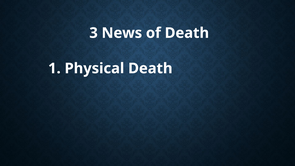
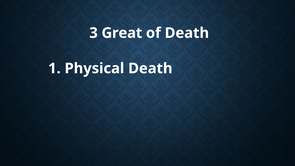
News: News -> Great (122, 33)
